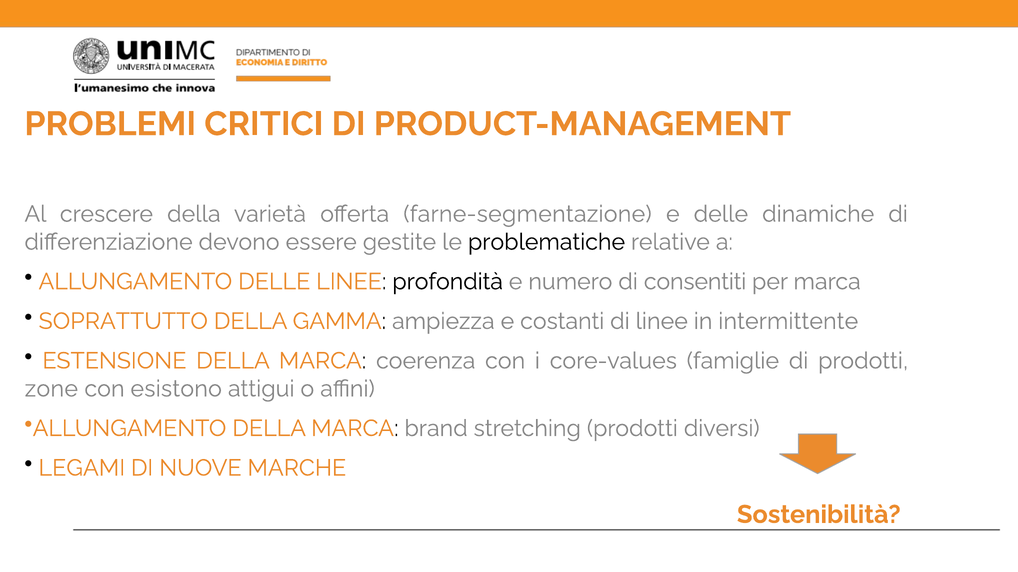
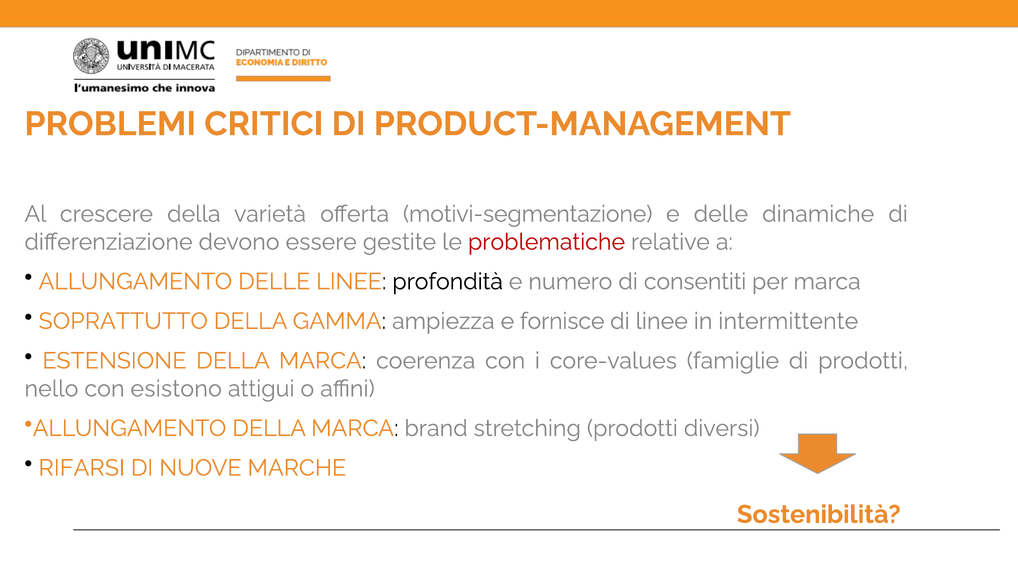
farne-segmentazione: farne-segmentazione -> motivi-segmentazione (528, 214)
problematiche colour: black -> red (547, 242)
costanti: costanti -> fornisce (562, 322)
zone: zone -> nello (51, 389)
LEGAMI: LEGAMI -> RIFARSI (82, 468)
